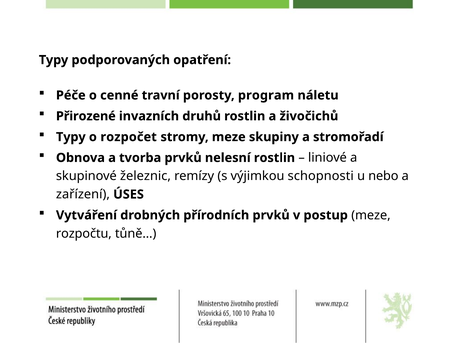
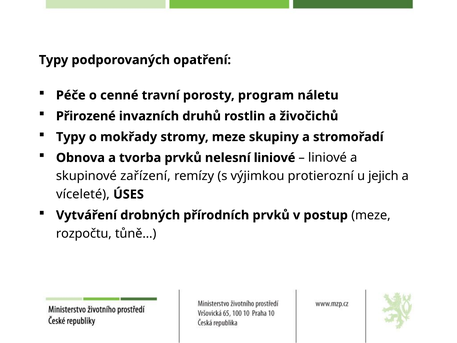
rozpočet: rozpočet -> mokřady (129, 137)
nelesní rostlin: rostlin -> liniové (275, 158)
železnic: železnic -> zařízení (145, 176)
schopnosti: schopnosti -> protierozní (321, 176)
nebo: nebo -> jejich (383, 176)
zařízení: zařízení -> víceleté (83, 194)
